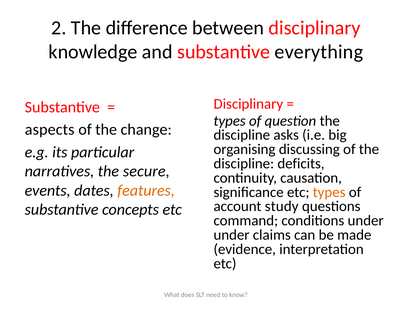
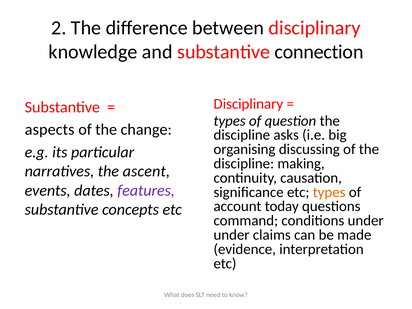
everything: everything -> connection (319, 52)
deficits: deficits -> making (301, 164)
secure: secure -> ascent (146, 171)
features colour: orange -> purple (146, 190)
study: study -> today (282, 206)
